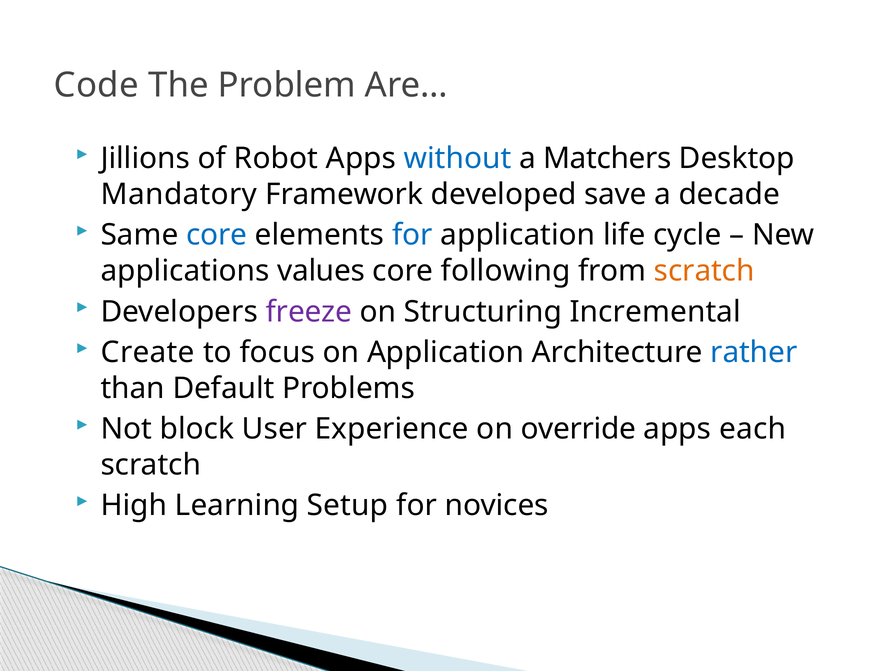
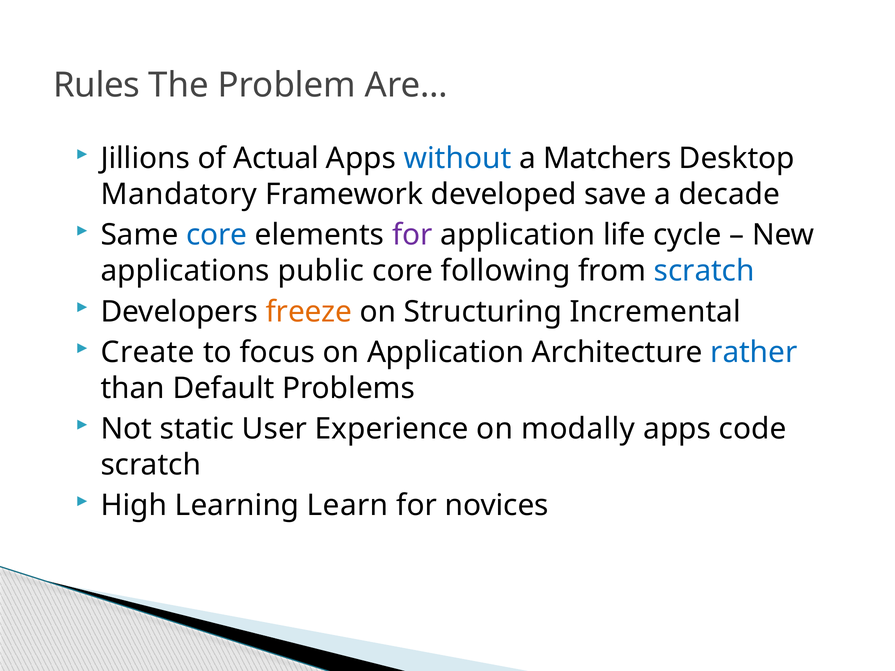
Code: Code -> Rules (97, 85)
Robot: Robot -> Actual (276, 159)
for colour: blue -> purple (412, 235)
values: values -> public (321, 271)
scratch colour: orange -> blue (704, 271)
freeze colour: purple -> orange (309, 312)
block: block -> static (197, 429)
override: override -> modally (578, 429)
each: each -> code (753, 429)
Setup: Setup -> Learn (348, 506)
